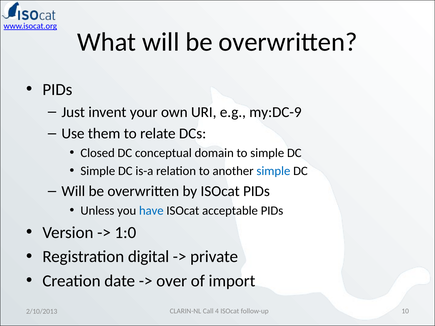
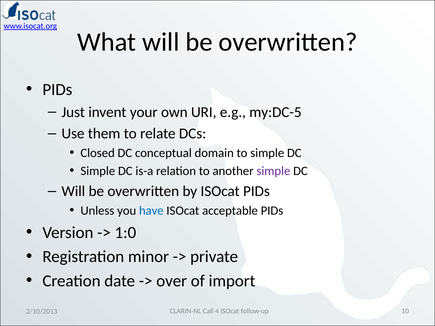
my:DC-9: my:DC-9 -> my:DC-5 (275, 112)
simple colour: blue -> purple (273, 171)
digital: digital -> minor (148, 257)
